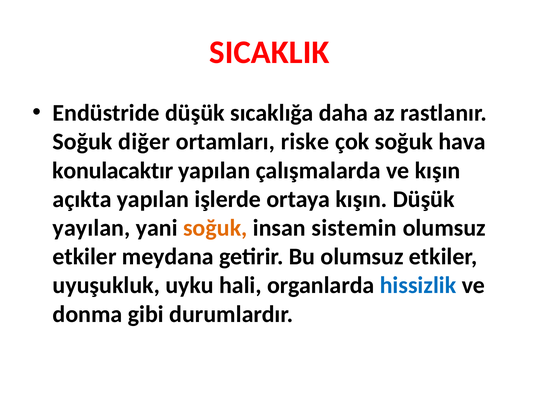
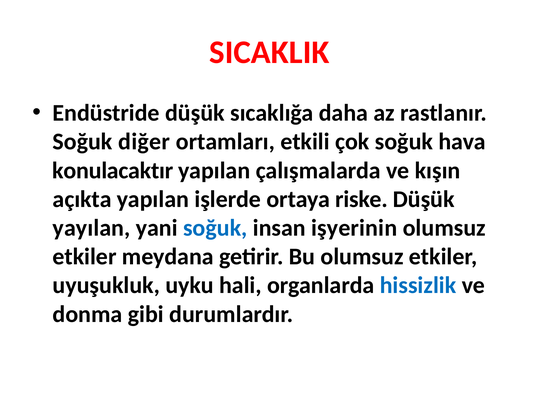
riske: riske -> etkili (305, 142)
ortaya kışın: kışın -> riske (362, 199)
soğuk colour: orange -> blue (215, 228)
sistemin: sistemin -> işyerinin (354, 228)
